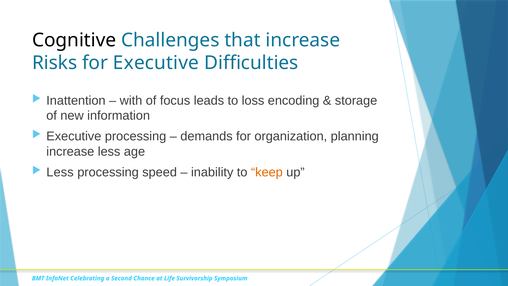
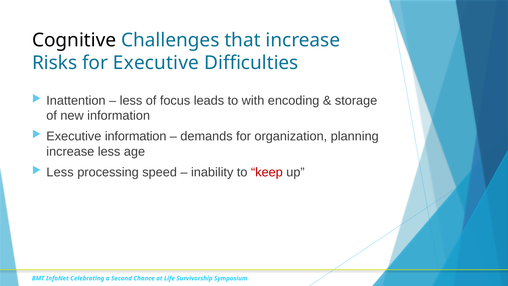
with: with -> less (131, 100)
loss: loss -> with (253, 100)
Executive processing: processing -> information (136, 136)
keep colour: orange -> red (267, 172)
